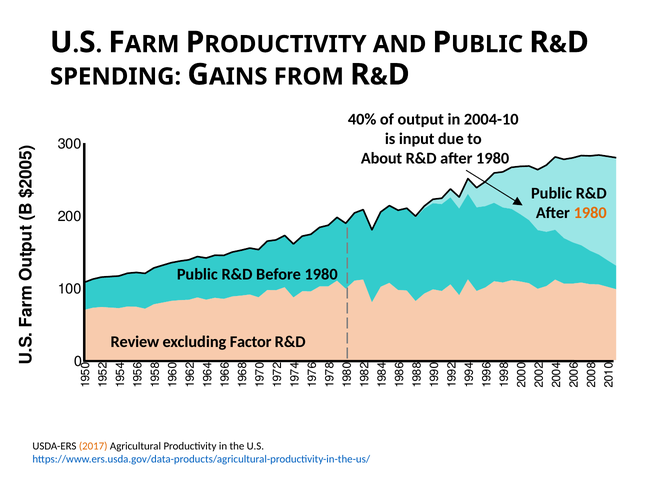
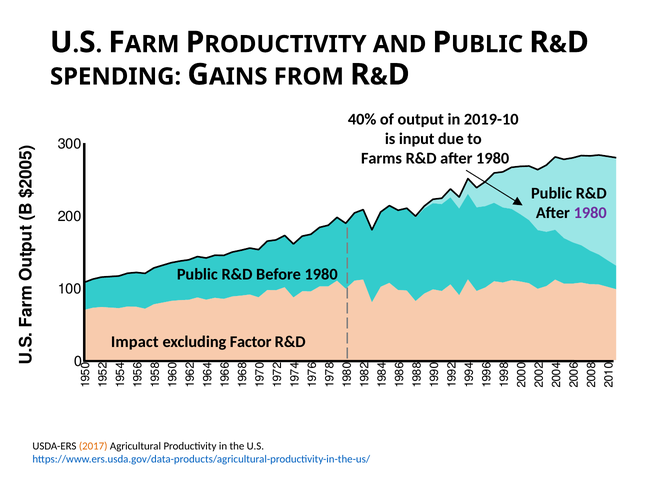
2004-10: 2004-10 -> 2019-10 (491, 119)
About: About -> Farms (381, 158)
1980 colour: orange -> purple (590, 213)
Review: Review -> Impact (135, 342)
